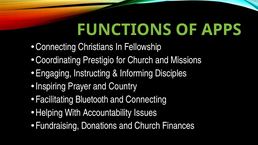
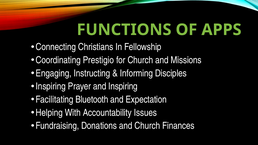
and Country: Country -> Inspiring (123, 86)
and Connecting: Connecting -> Expectation (146, 100)
